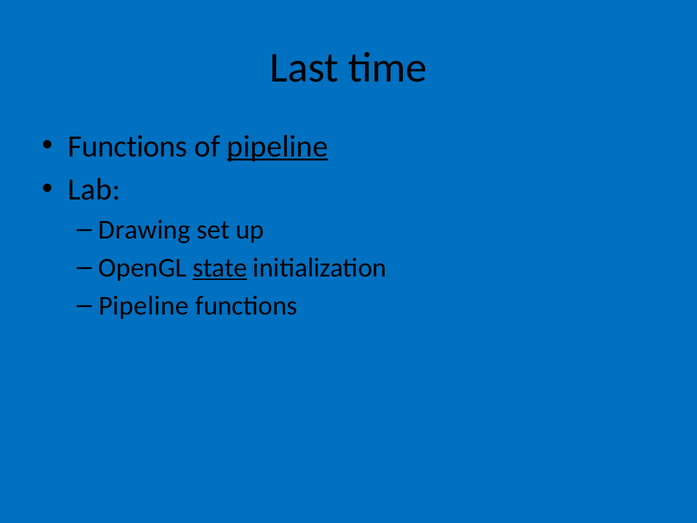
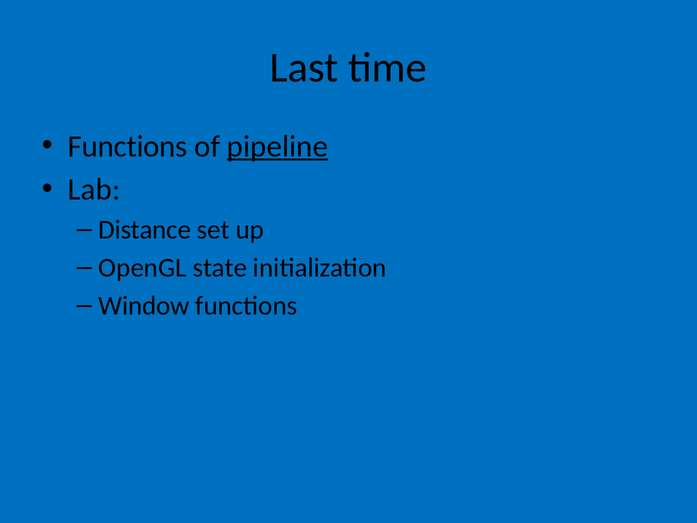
Drawing: Drawing -> Distance (145, 230)
state underline: present -> none (220, 268)
Pipeline: Pipeline -> Window (144, 306)
